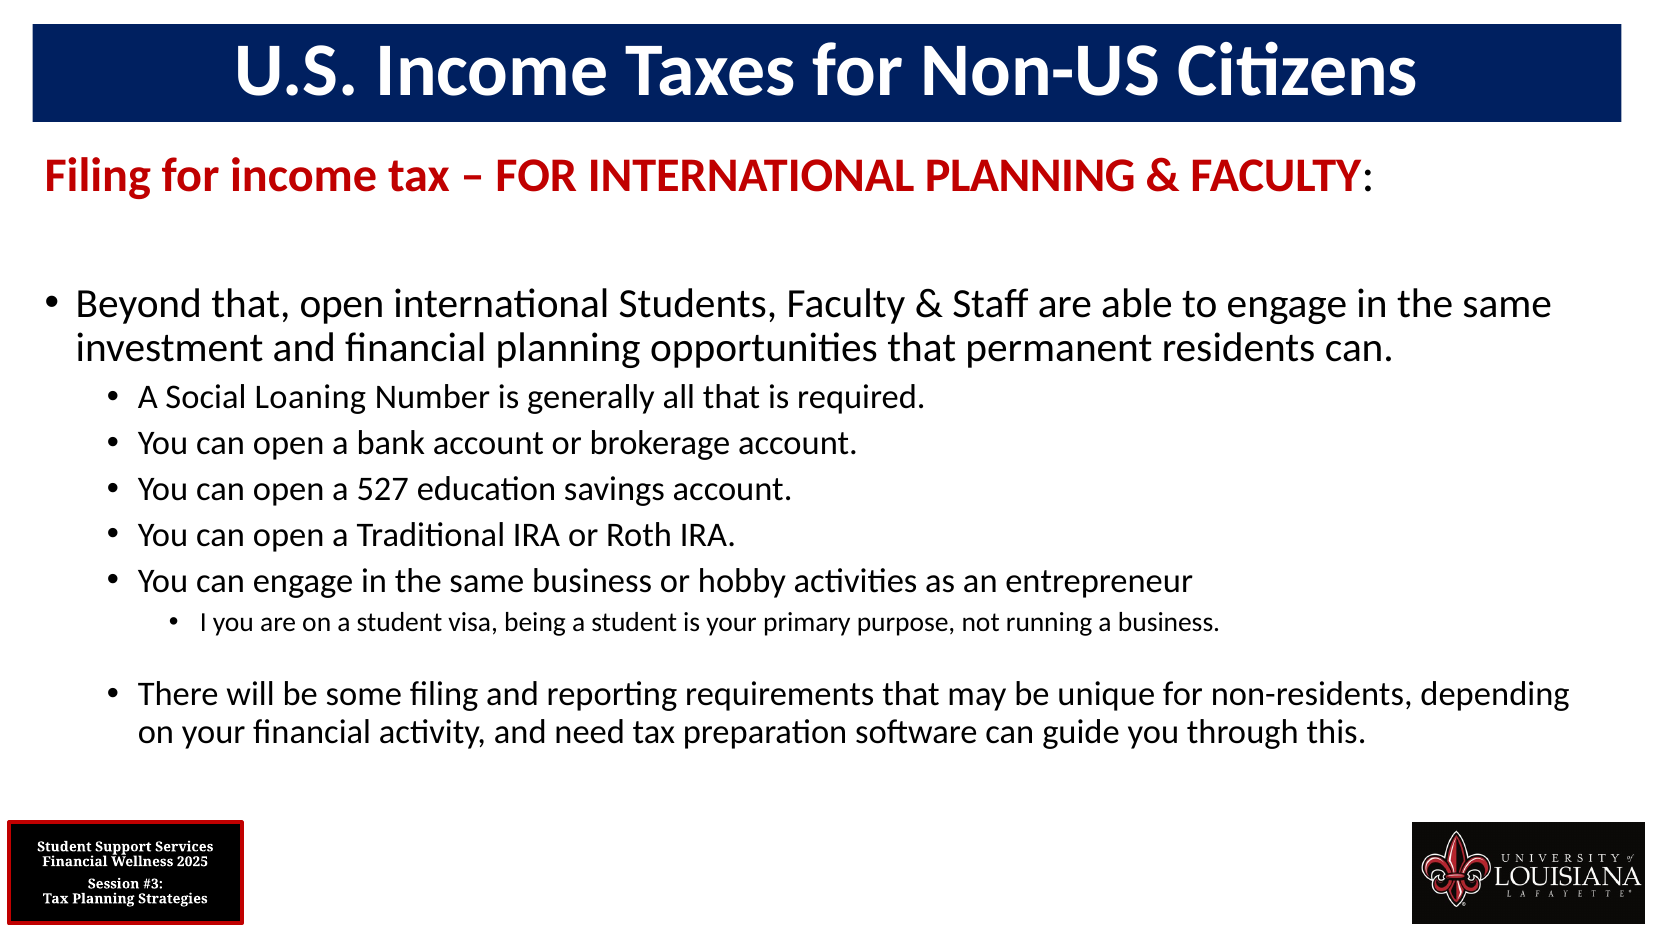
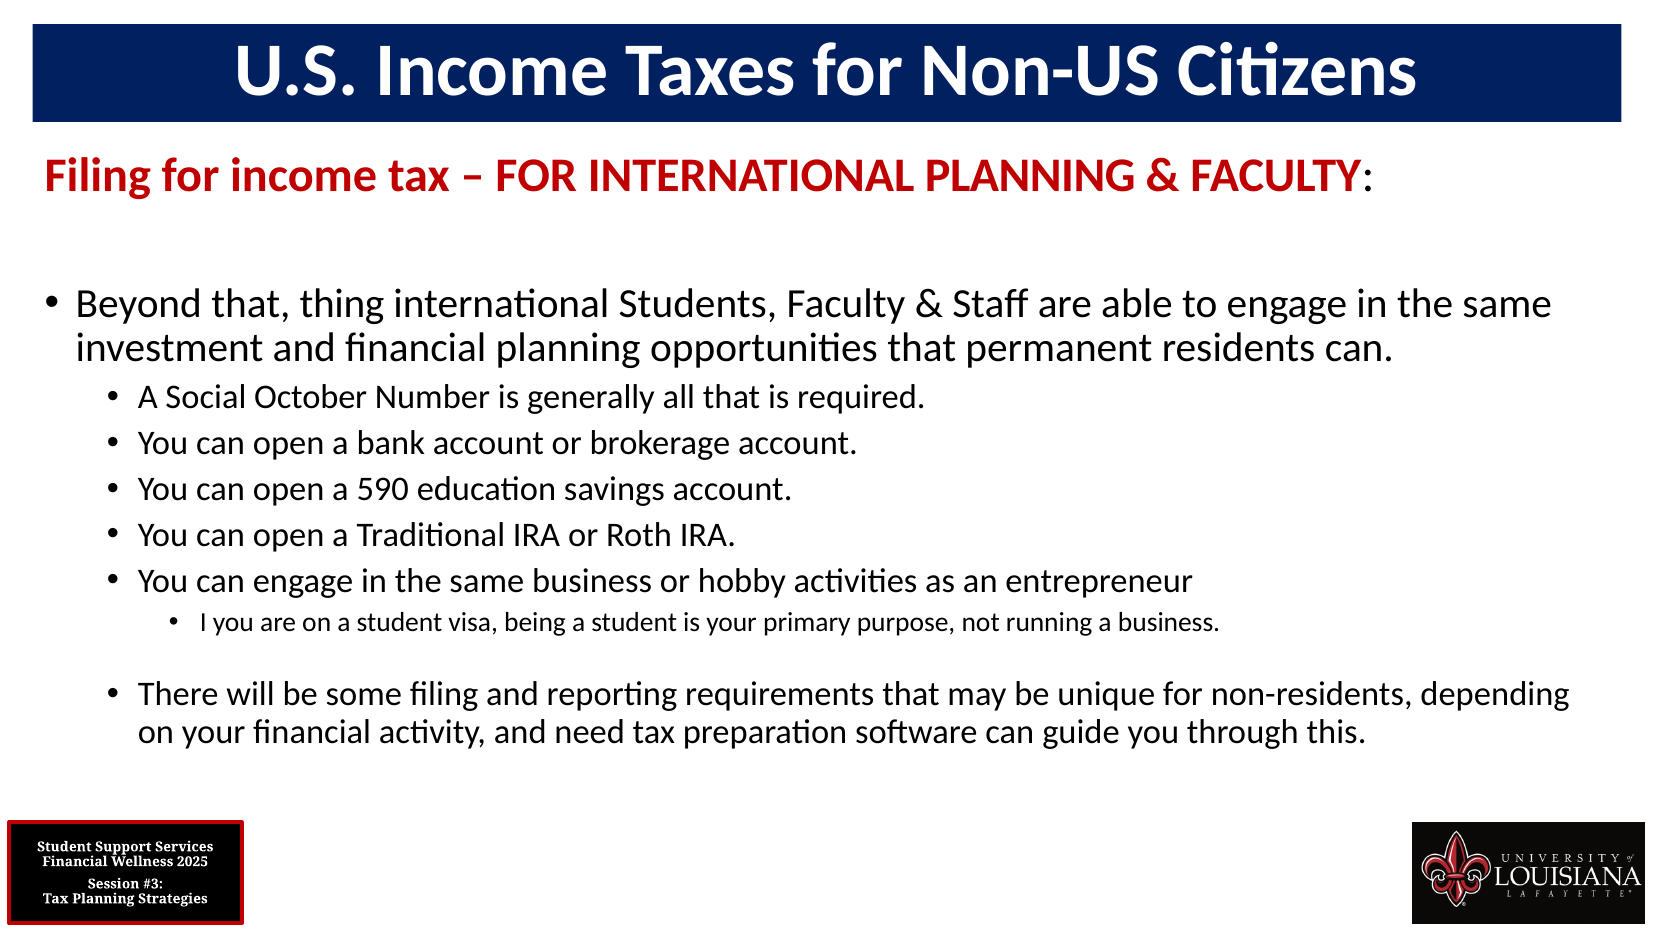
that open: open -> thing (342, 304)
Loaning: Loaning -> October (311, 398)
527: 527 -> 590 (383, 489)
